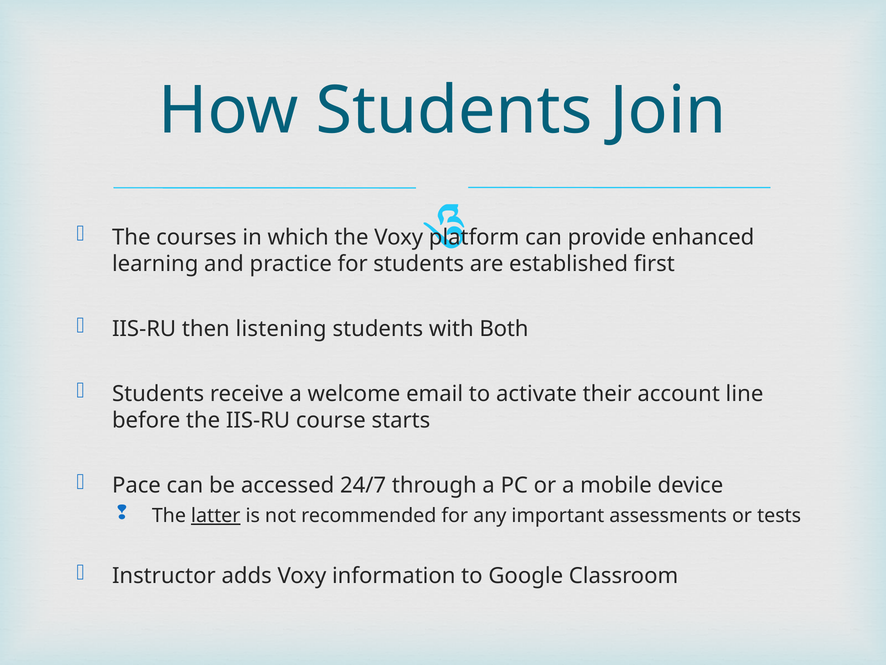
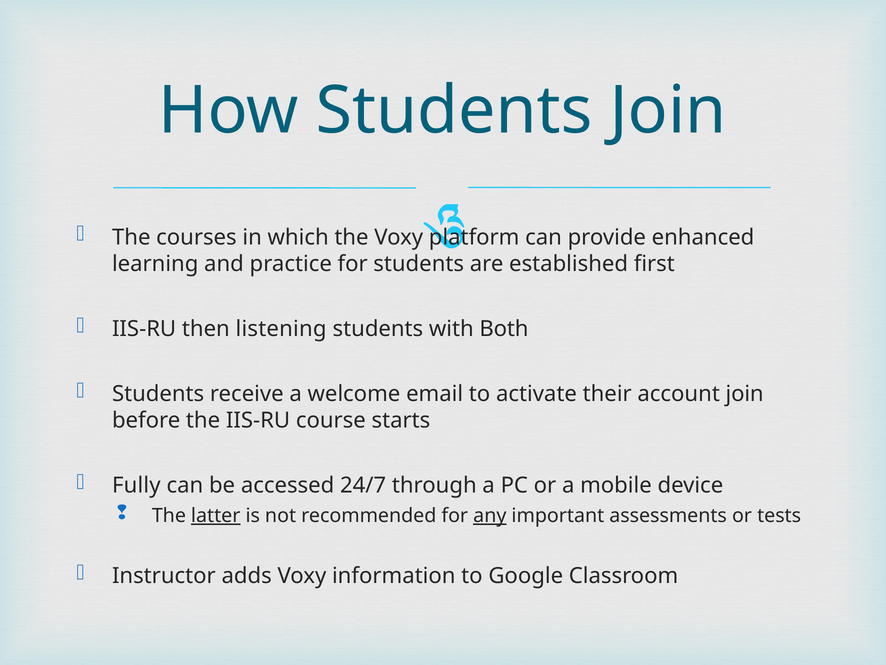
account line: line -> join (745, 394)
Pace: Pace -> Fully (136, 485)
any underline: none -> present (490, 515)
